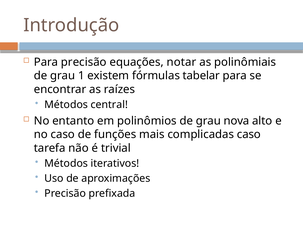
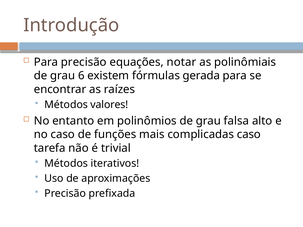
1: 1 -> 6 (81, 76)
tabelar: tabelar -> gerada (201, 76)
central: central -> valores (109, 105)
nova: nova -> falsa (236, 121)
